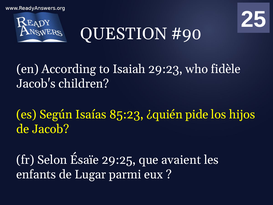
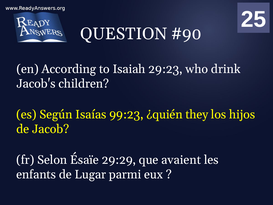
fidèle: fidèle -> drink (226, 69)
85:23: 85:23 -> 99:23 (126, 114)
pide: pide -> they (197, 114)
29:25: 29:25 -> 29:29 (119, 160)
